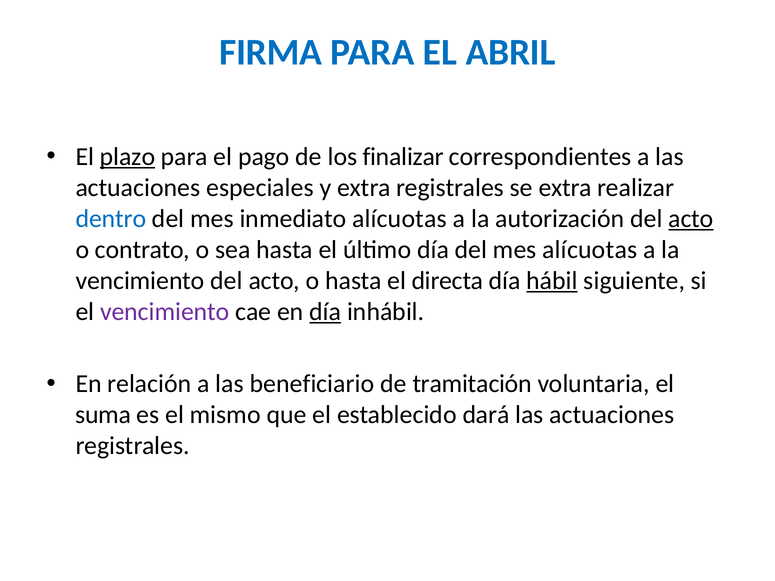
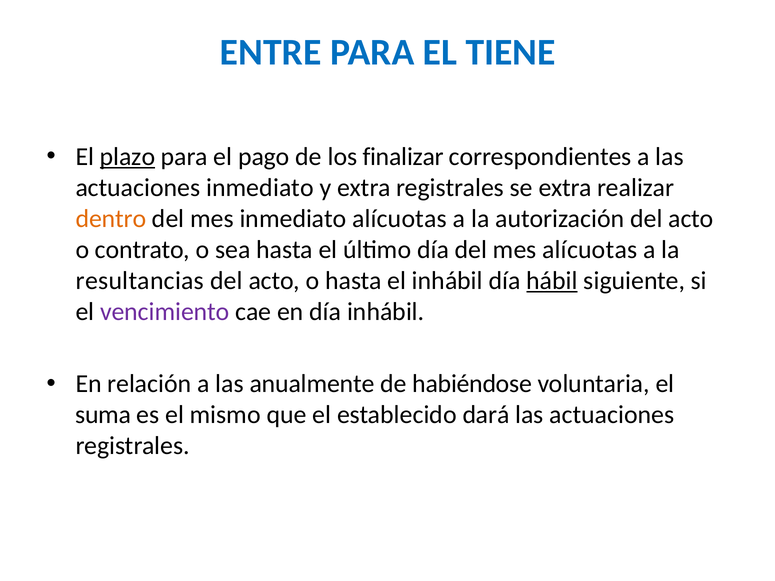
FIRMA: FIRMA -> ENTRE (271, 52)
ABRIL: ABRIL -> TIENE (511, 52)
actuaciones especiales: especiales -> inmediato (260, 188)
dentro colour: blue -> orange (111, 219)
acto underline: present -> none (691, 219)
vencimiento: vencimiento -> resultancias (140, 281)
el directa: directa -> inhábil (447, 281)
día underline: present -> none (325, 312)
beneficiario: beneficiario -> anualmente (312, 384)
tramitación: tramitación -> habiéndose (472, 384)
